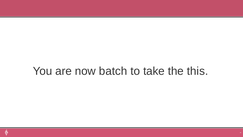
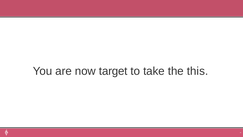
batch: batch -> target (113, 71)
